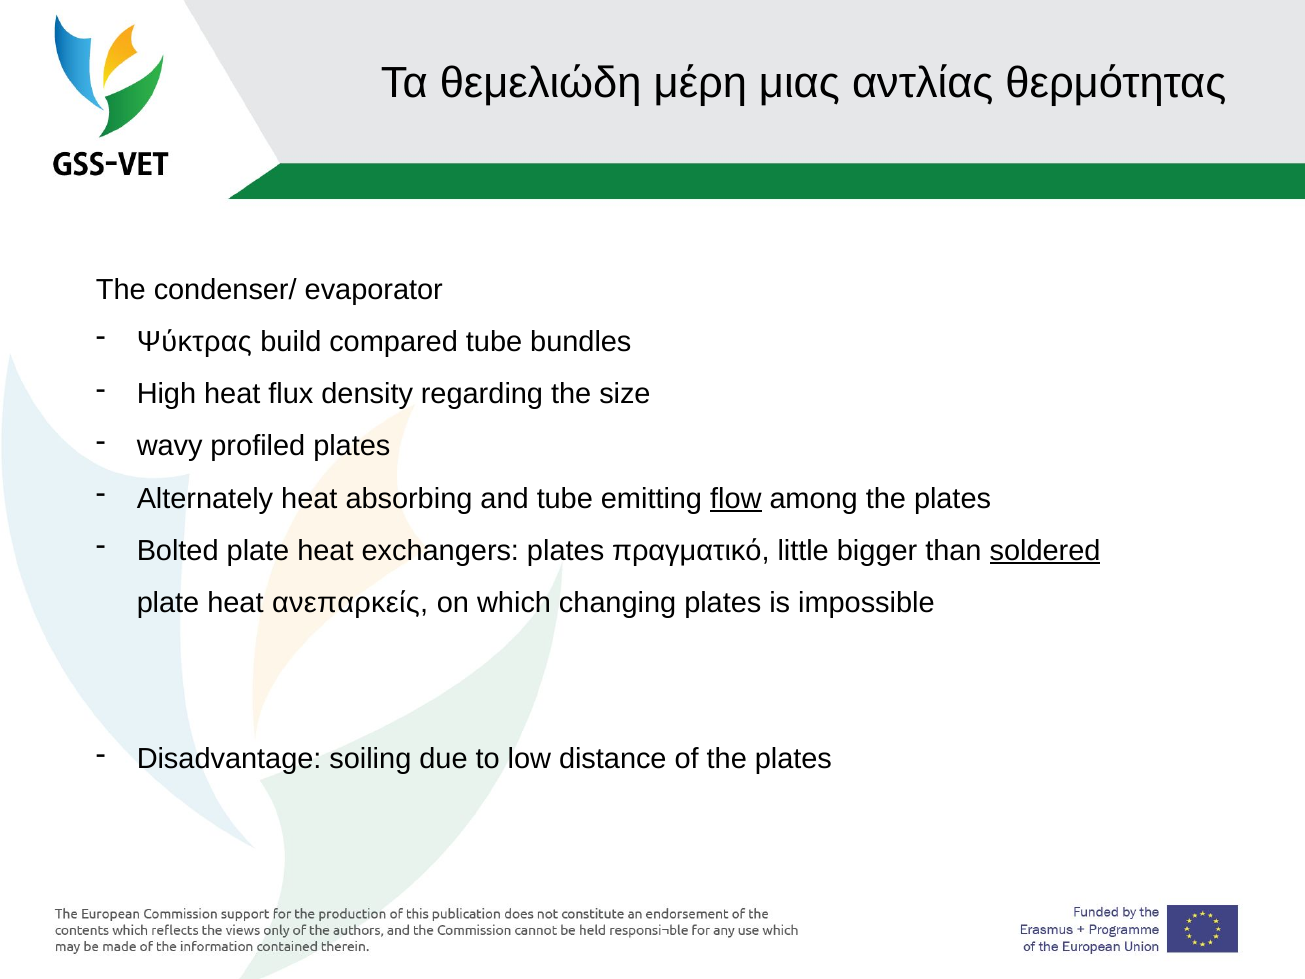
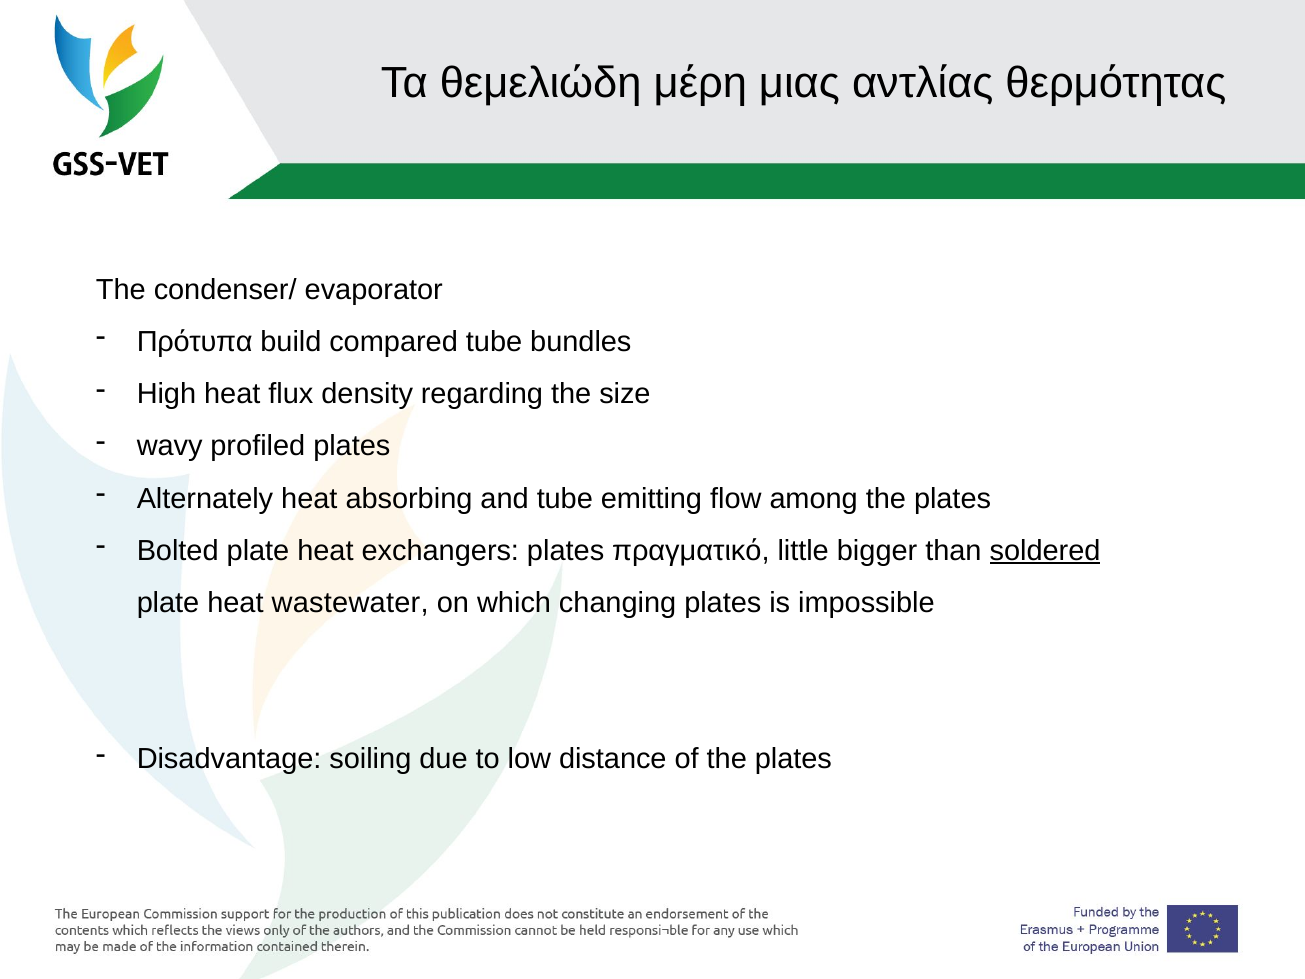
Ψύκτρας: Ψύκτρας -> Πρότυπα (195, 342)
flow underline: present -> none (736, 498)
ανεπαρκείς: ανεπαρκείς -> wastewater (350, 603)
